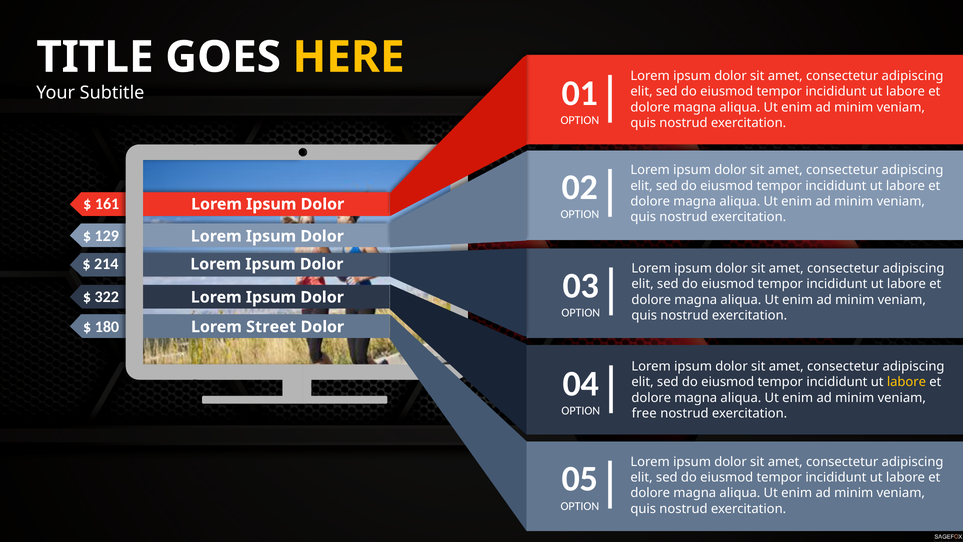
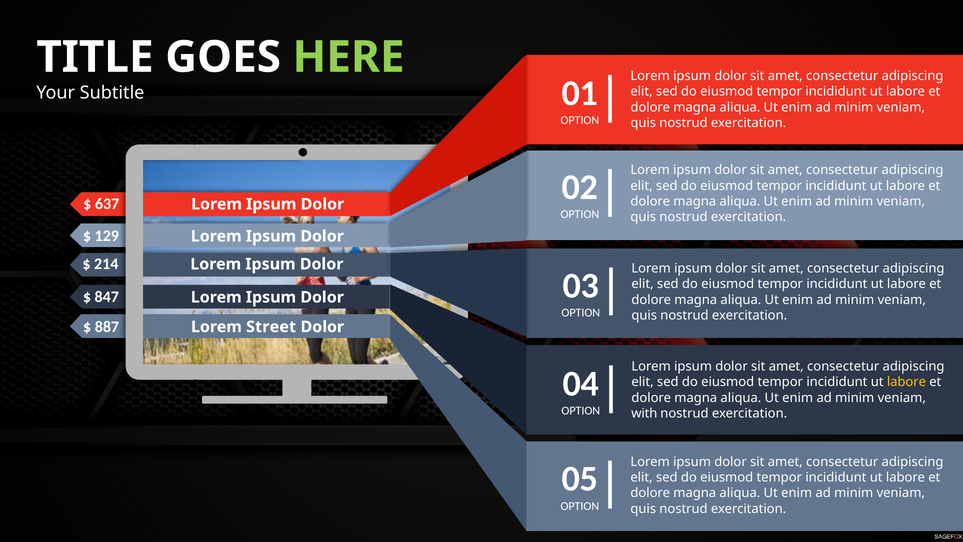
HERE colour: yellow -> light green (349, 57)
161: 161 -> 637 (107, 204)
322: 322 -> 847 (107, 297)
180: 180 -> 887 (107, 327)
free: free -> with (644, 413)
